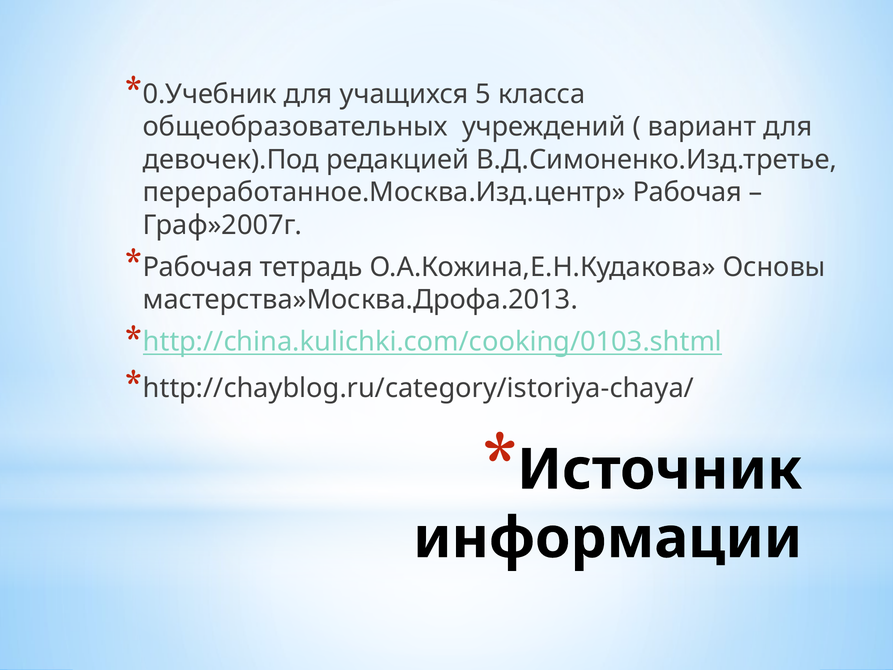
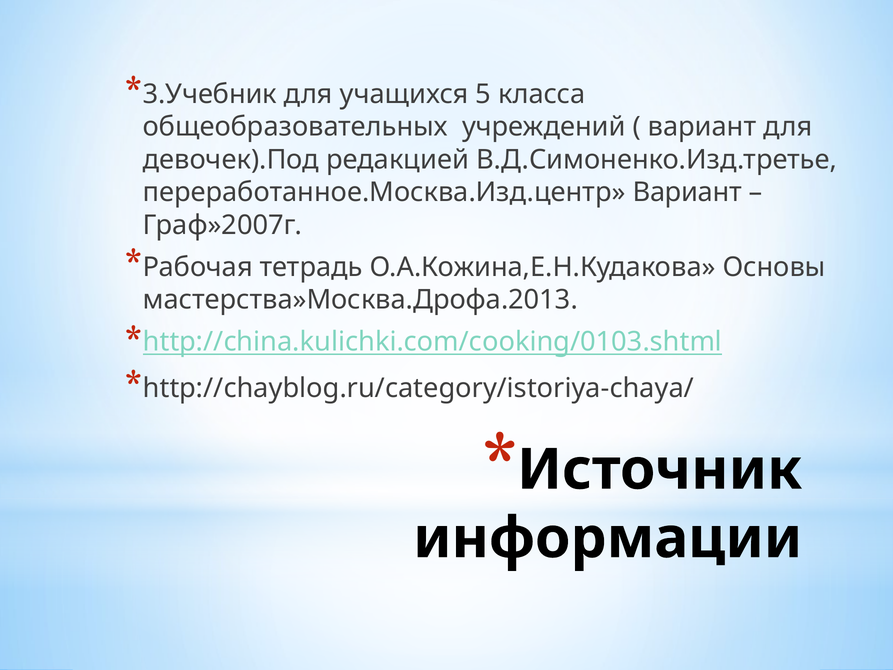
0.Учебник: 0.Учебник -> 3.Учебник (210, 94)
переработанное.Москва.Изд.центр Рабочая: Рабочая -> Вариант (687, 192)
